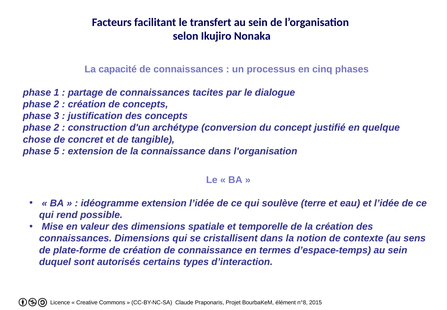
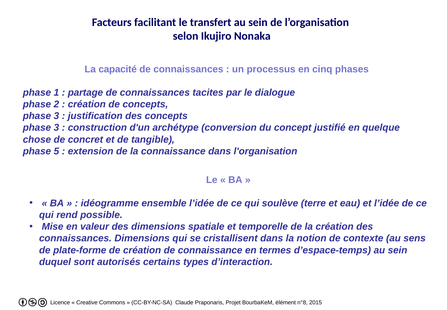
2: 2 -> 3 (56, 128)
idéogramme extension: extension -> ensemble (164, 203)
